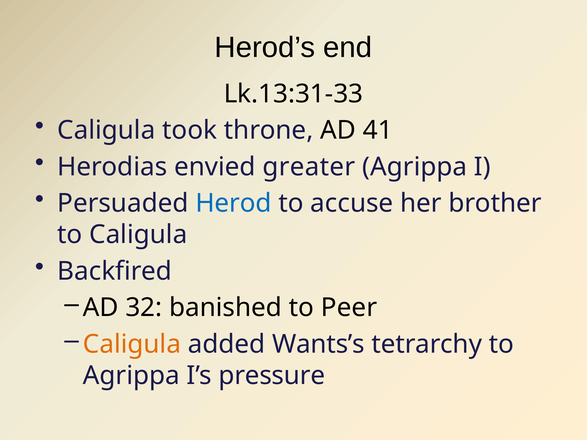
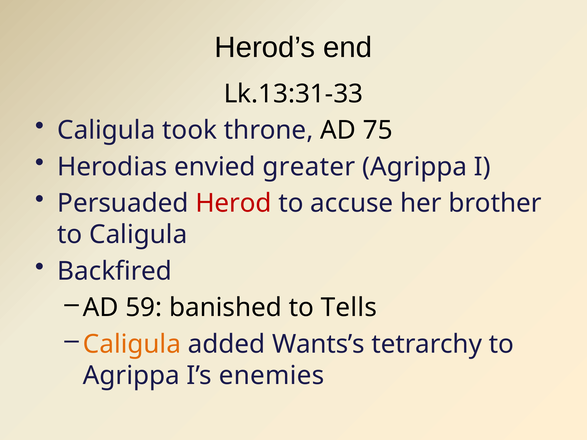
41: 41 -> 75 (378, 130)
Herod colour: blue -> red (234, 203)
32: 32 -> 59 (144, 308)
Peer: Peer -> Tells (349, 308)
pressure: pressure -> enemies (272, 376)
